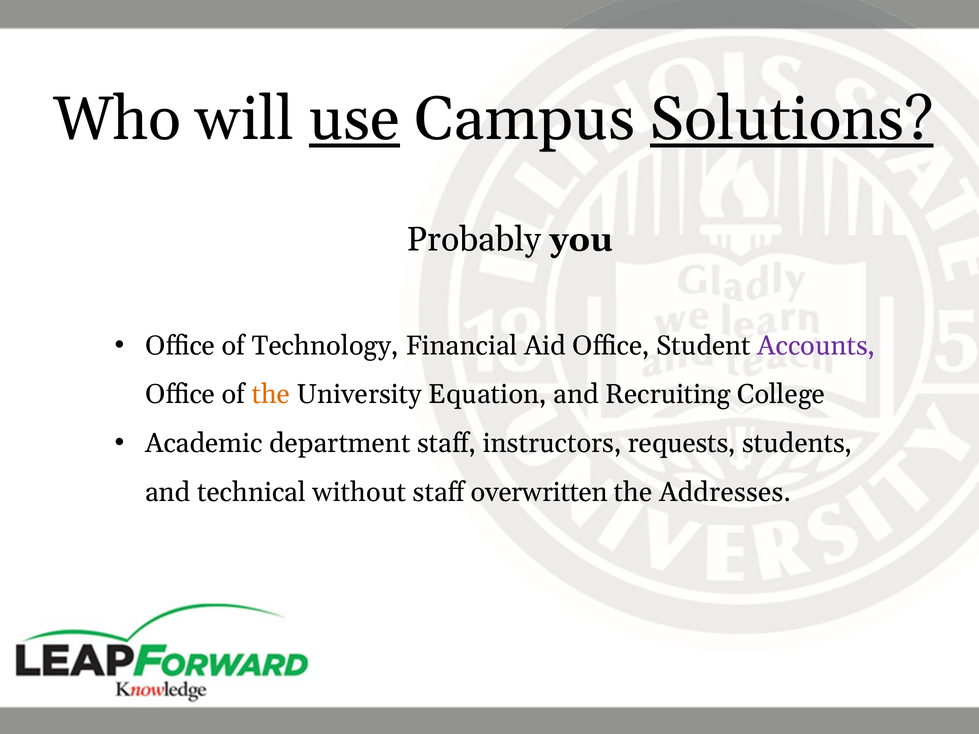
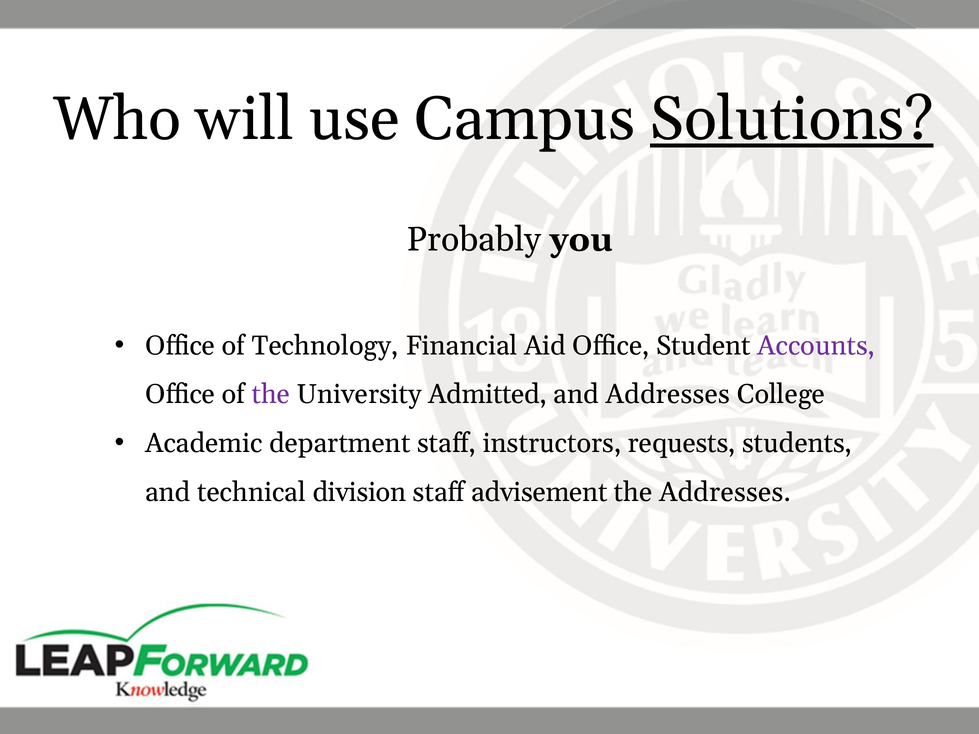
use underline: present -> none (354, 119)
the colour: orange -> purple (271, 395)
Equation: Equation -> Admitted (488, 395)
and Recruiting: Recruiting -> Addresses (668, 395)
without: without -> division (360, 493)
overwritten: overwritten -> advisement (539, 493)
